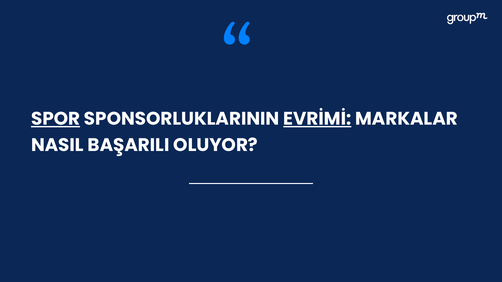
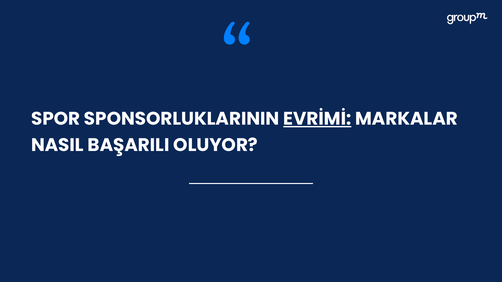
SPOR underline: present -> none (56, 119)
